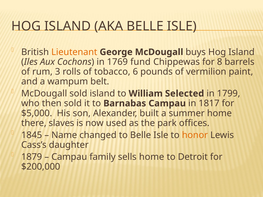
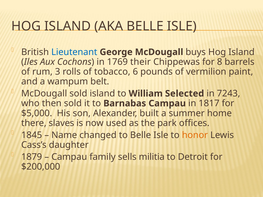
Lieutenant colour: orange -> blue (74, 52)
fund: fund -> their (140, 62)
1799: 1799 -> 7243 (229, 94)
sells home: home -> militia (152, 157)
